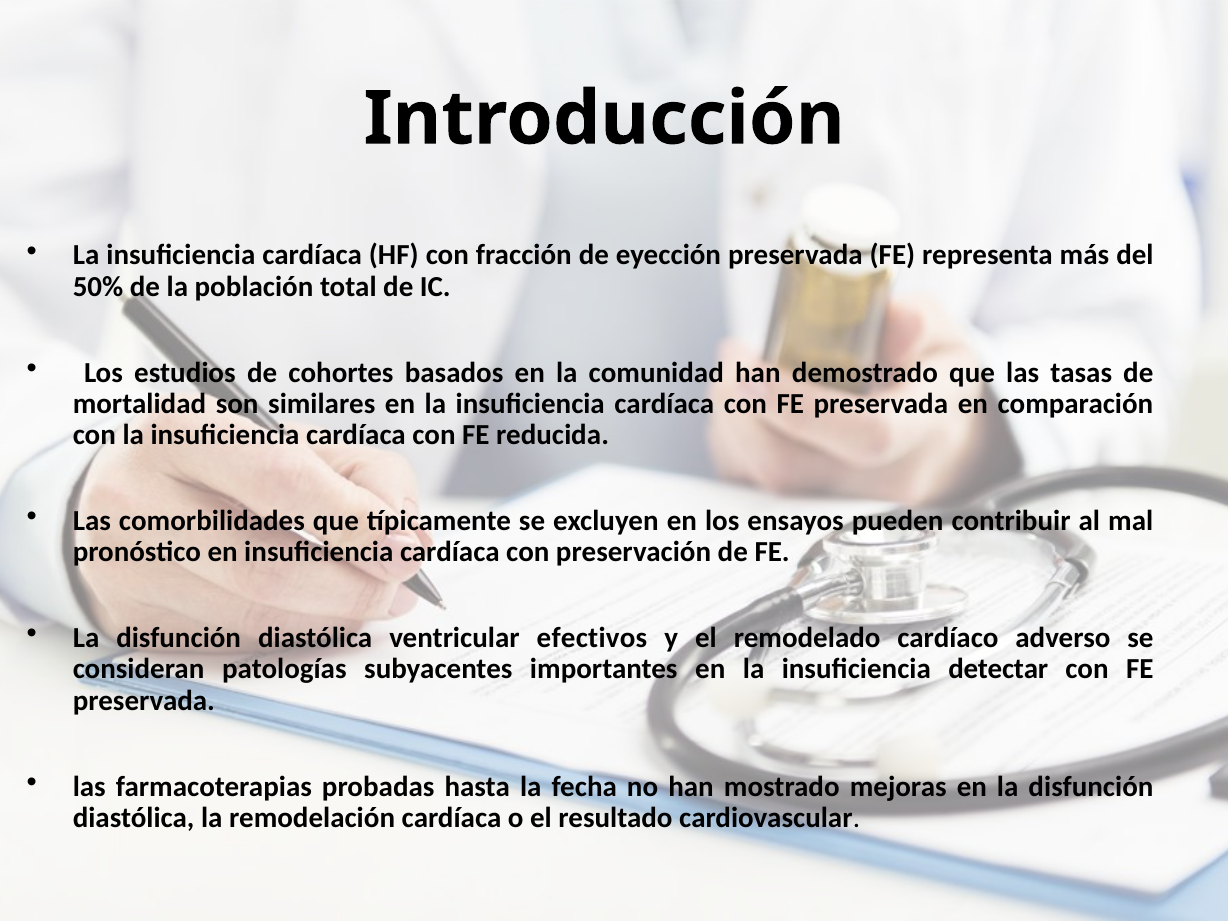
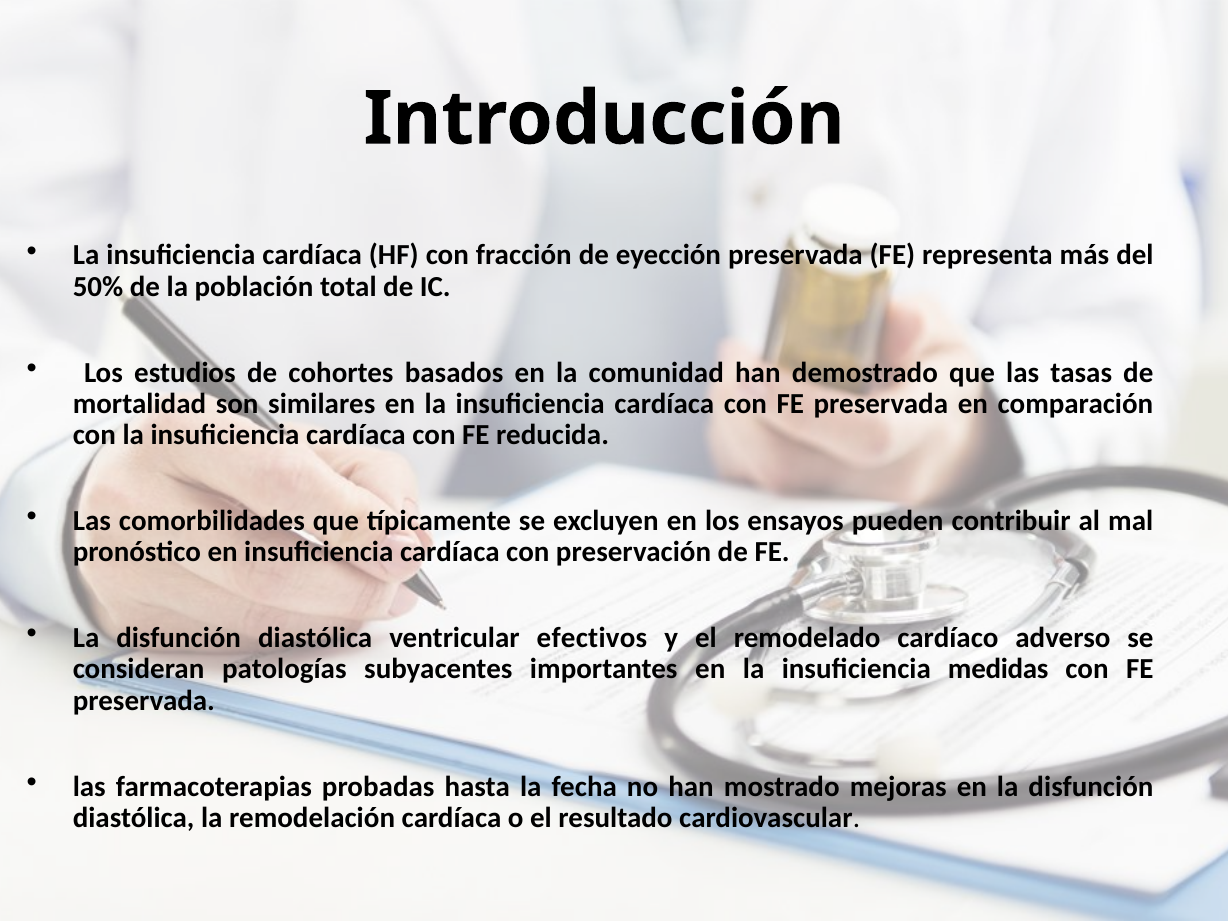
detectar: detectar -> medidas (998, 669)
